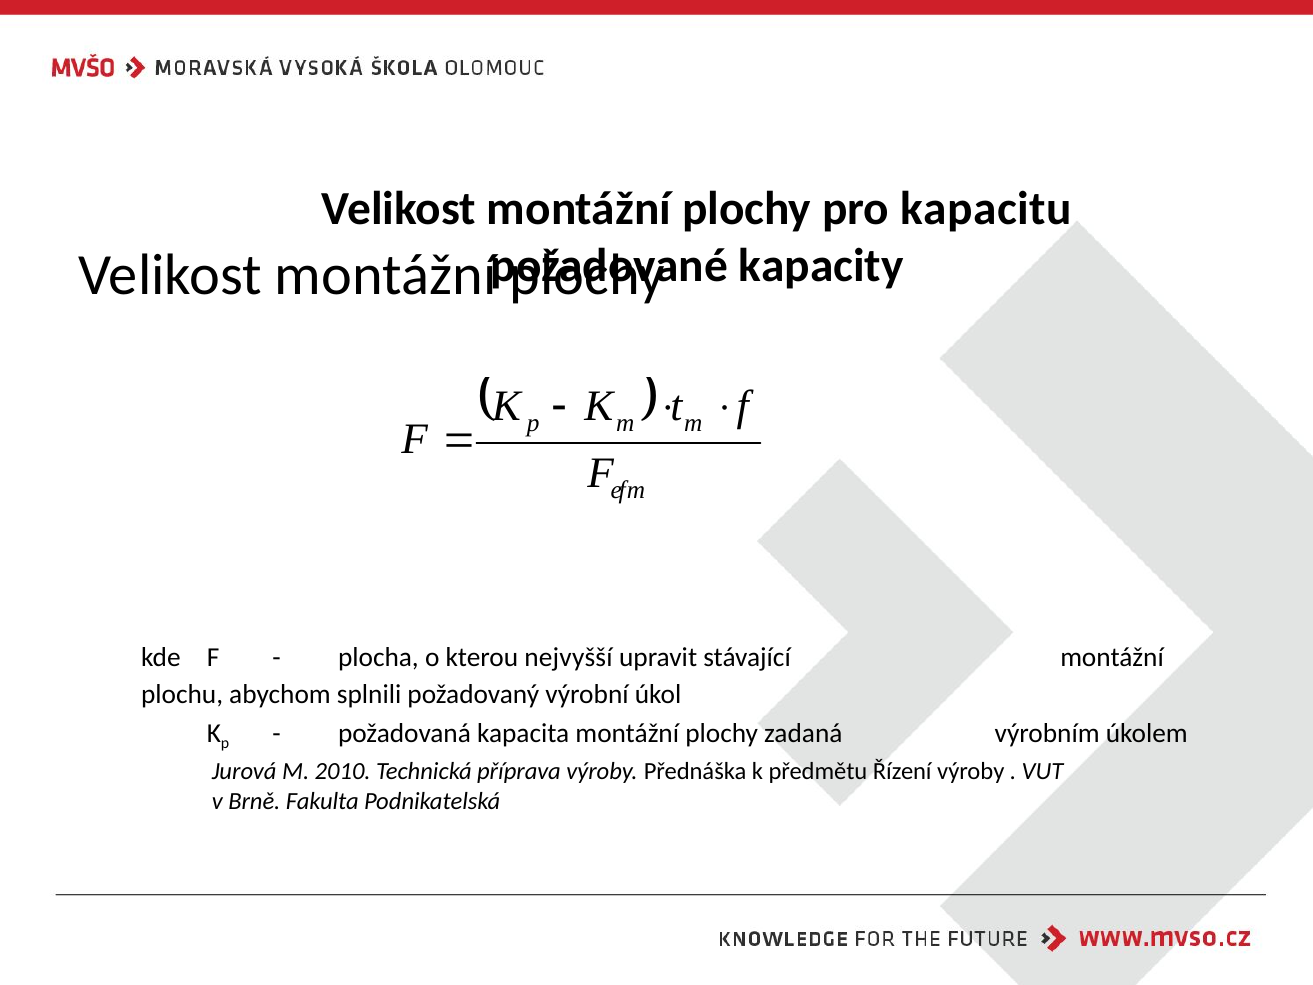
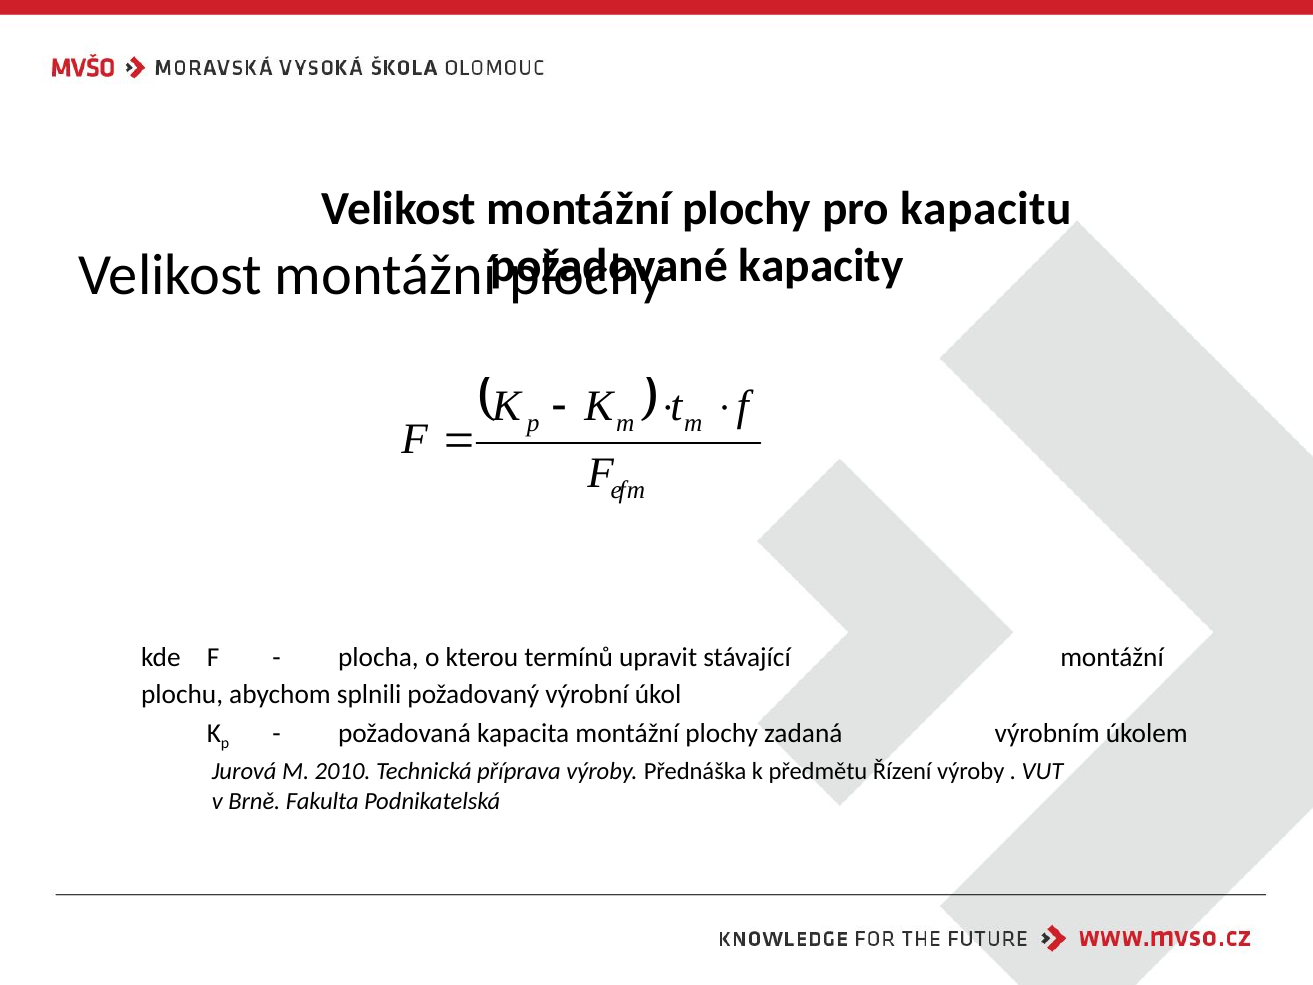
nejvyšší: nejvyšší -> termínů (569, 657)
